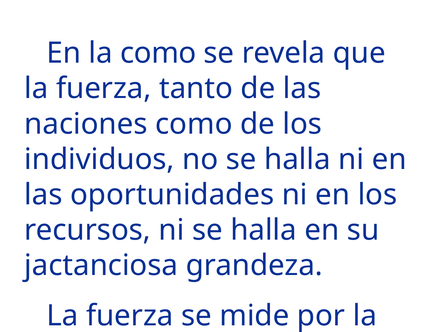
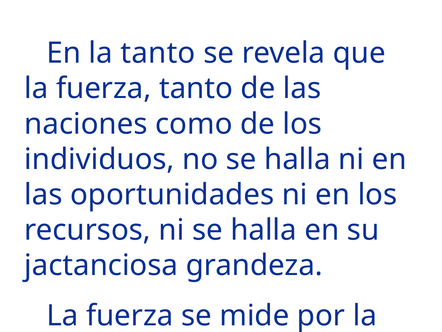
la como: como -> tanto (158, 53)
